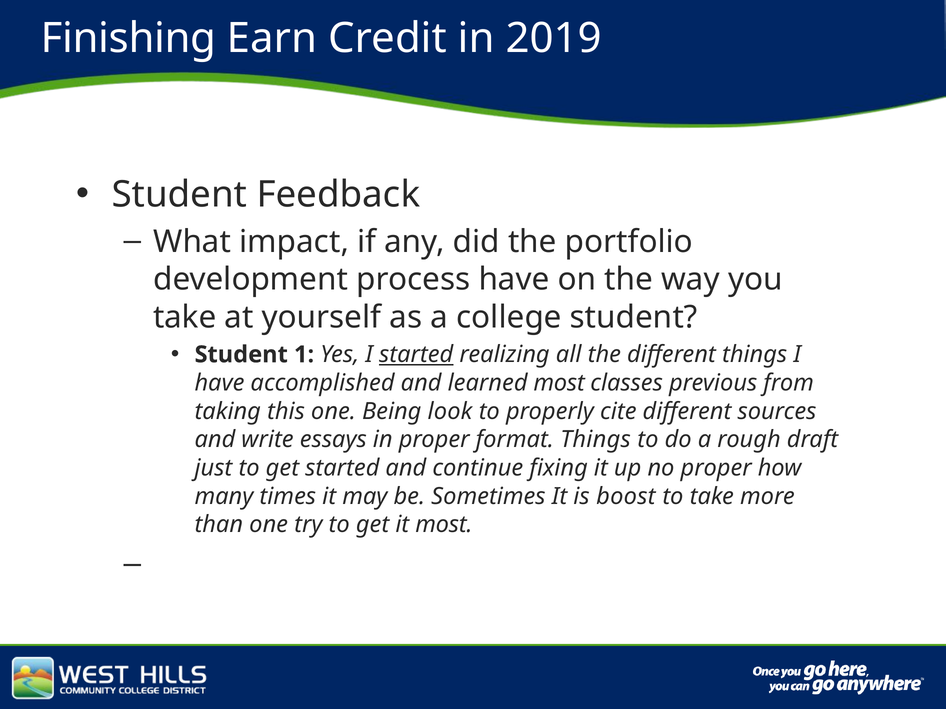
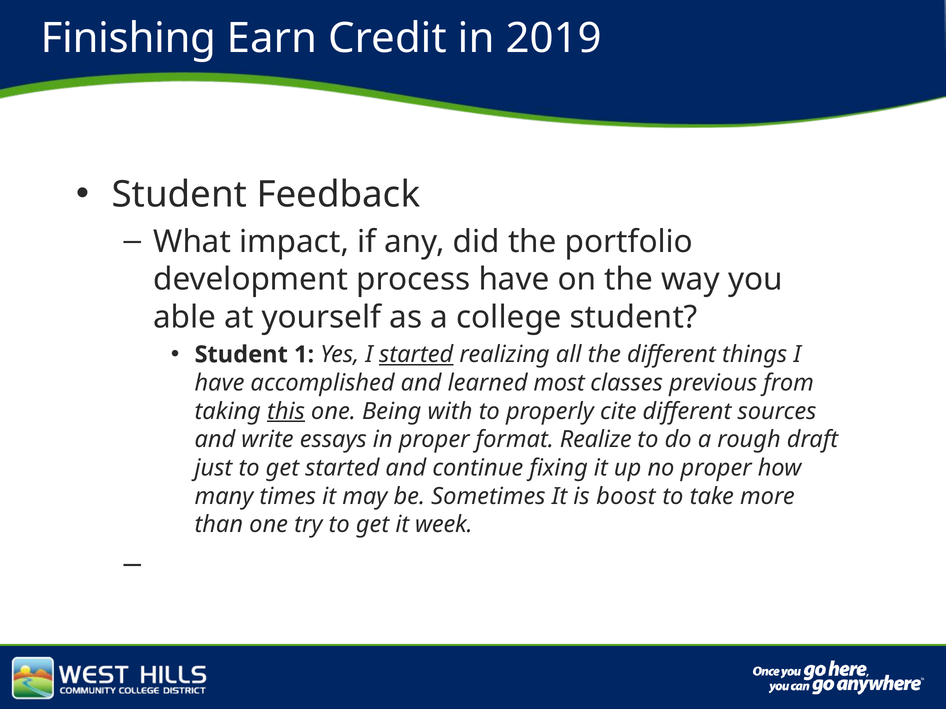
take: take -> able (185, 317)
this underline: none -> present (286, 412)
look: look -> with (450, 412)
format Things: Things -> Realize (596, 440)
it most: most -> week (444, 525)
